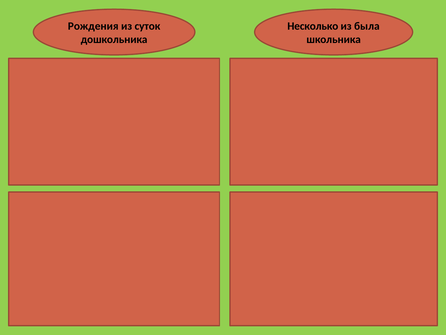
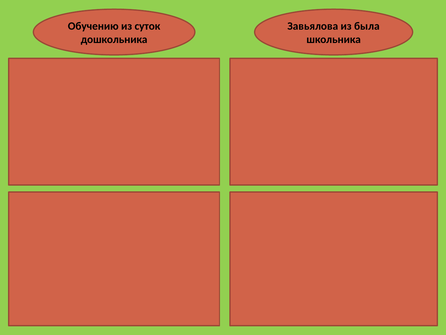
Рождения: Рождения -> Обучению (93, 26)
Несколько: Несколько -> Завьялова (313, 26)
